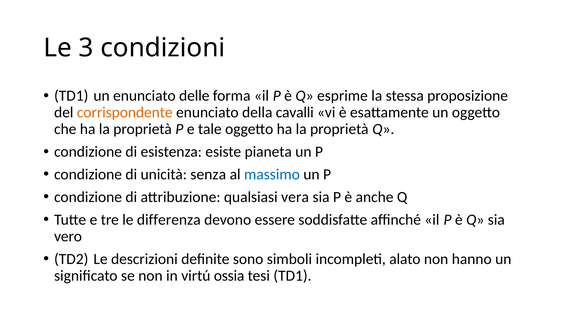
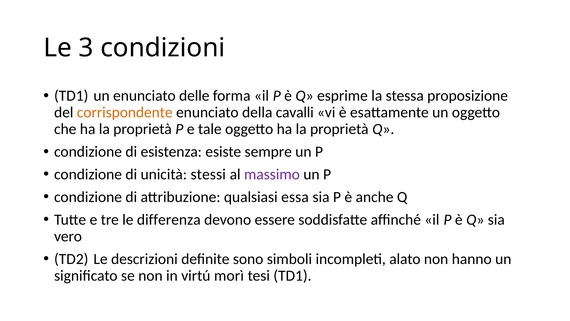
pianeta: pianeta -> sempre (268, 152)
senza: senza -> stessi (208, 174)
massimo colour: blue -> purple (272, 174)
vera: vera -> essa (295, 197)
ossia: ossia -> morì (229, 275)
